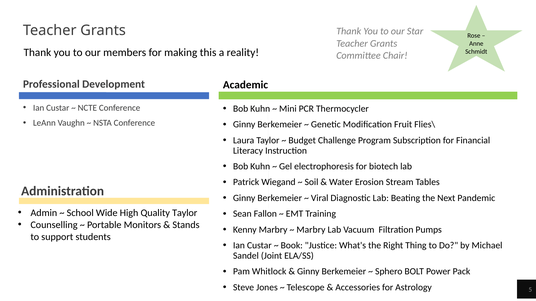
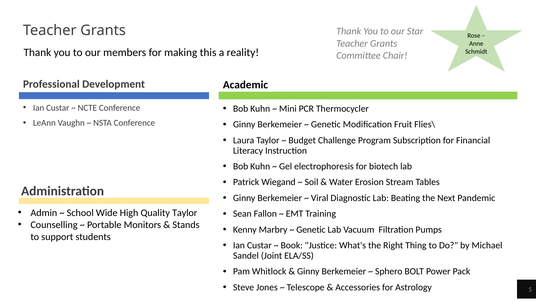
Marbry: Marbry -> Genetic (311, 230)
